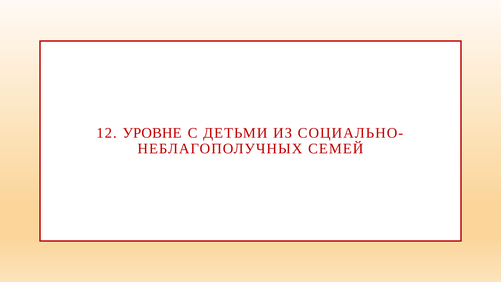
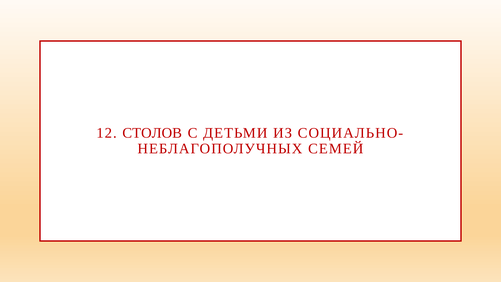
УРОВНЕ: УРОВНЕ -> СТОЛОВ (152, 133)
